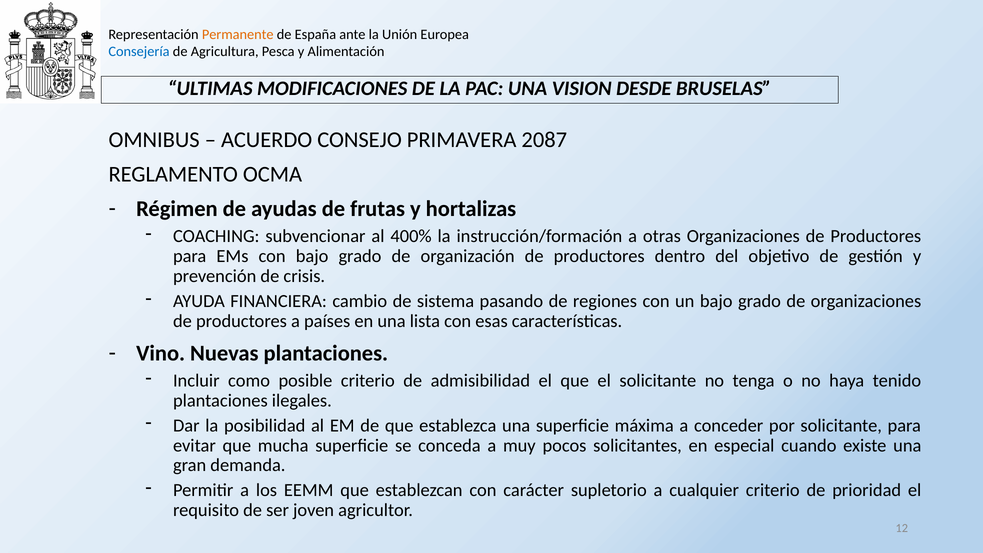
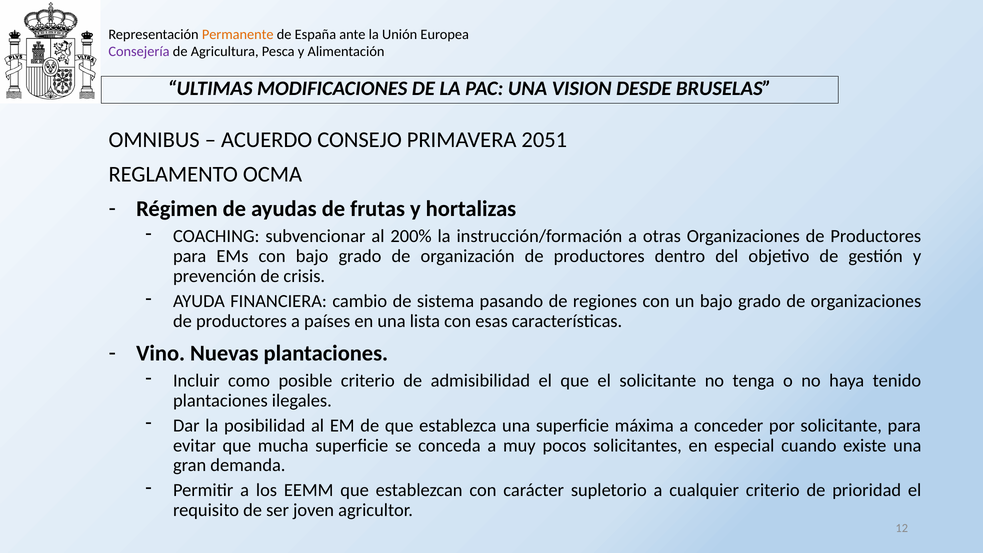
Consejería colour: blue -> purple (139, 51)
2087: 2087 -> 2051 (544, 140)
400%: 400% -> 200% (411, 236)
